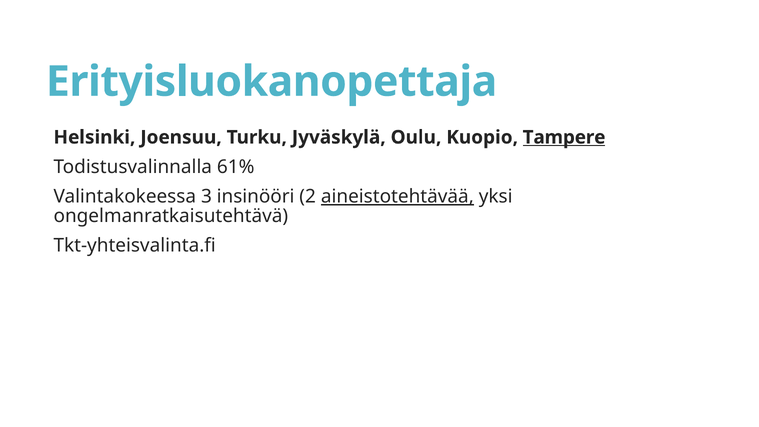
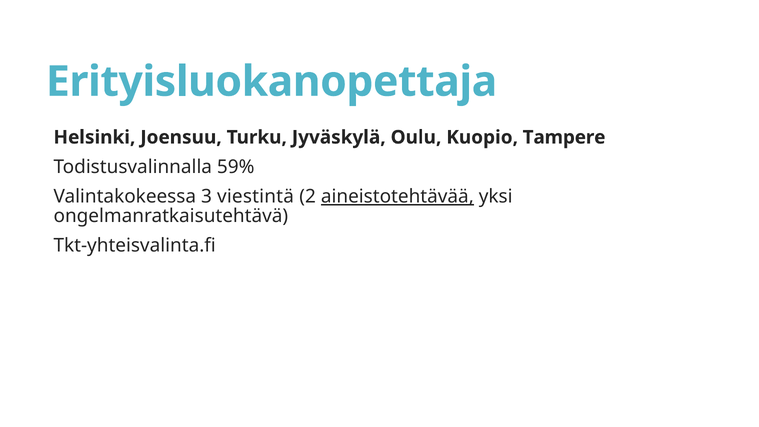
Tampere underline: present -> none (564, 137)
61%: 61% -> 59% (236, 167)
insinööri: insinööri -> viestintä (255, 197)
